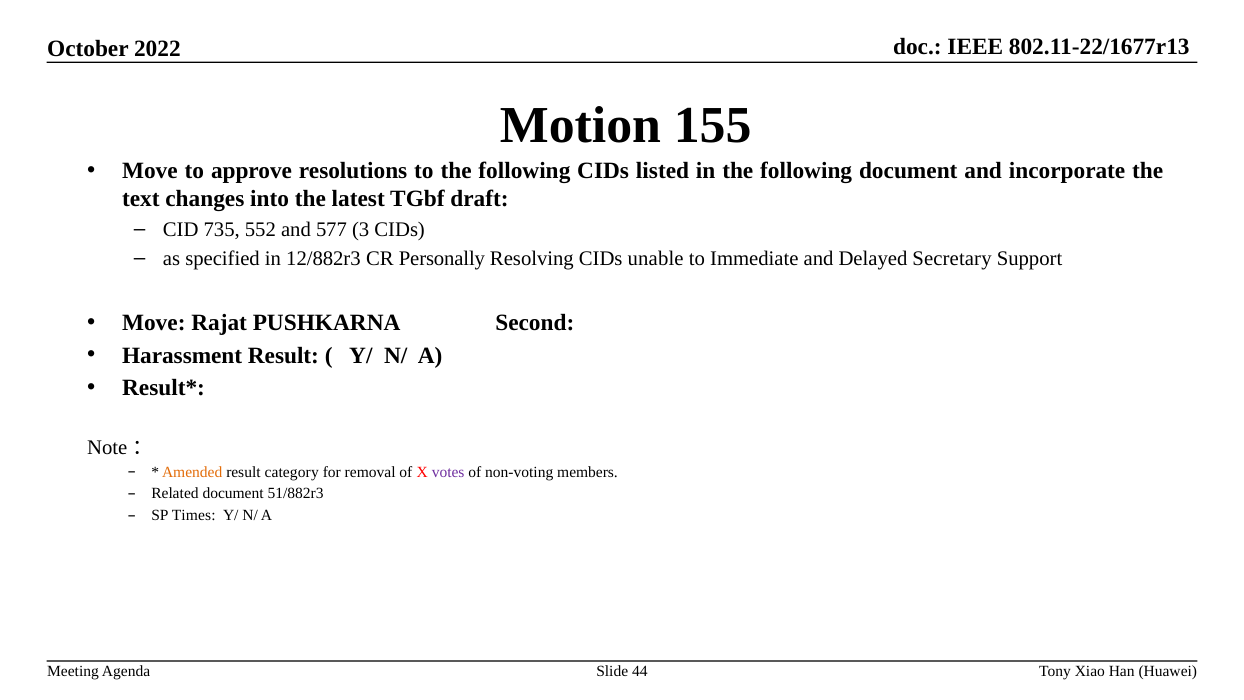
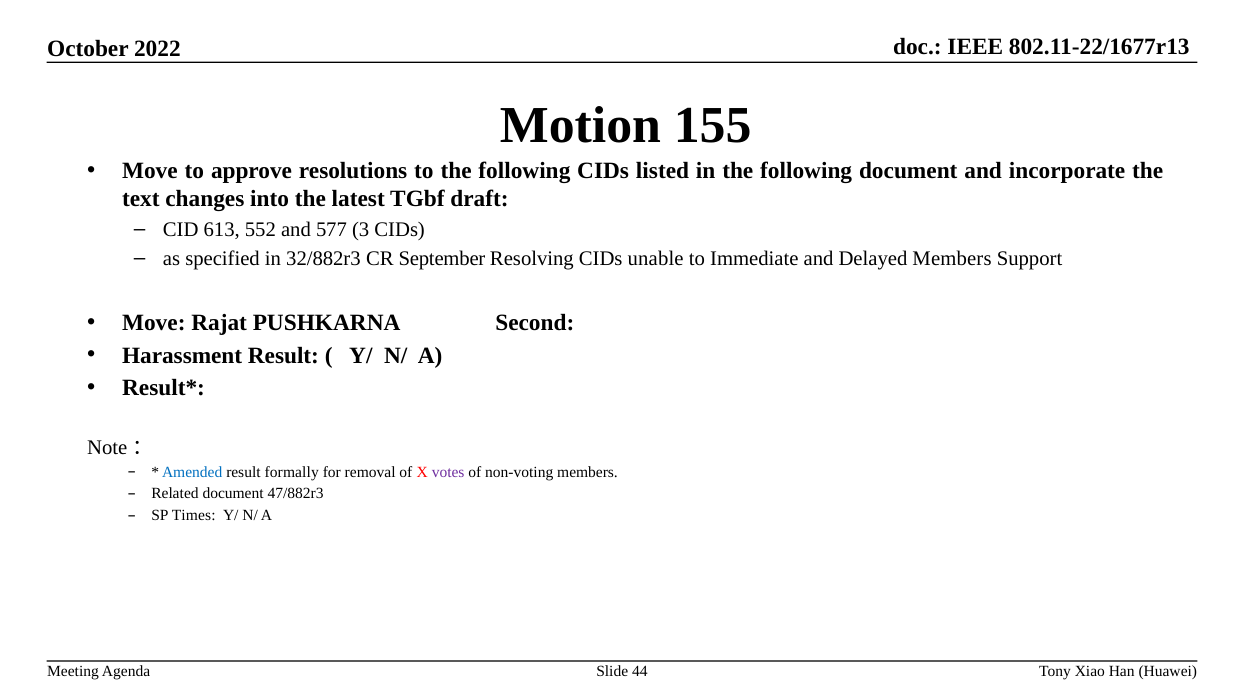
735: 735 -> 613 (222, 230)
12/882r3: 12/882r3 -> 32/882r3 (323, 259)
Personally: Personally -> September (442, 259)
Delayed Secretary: Secretary -> Members (952, 259)
Amended colour: orange -> blue (192, 472)
category: category -> formally (292, 472)
51/882r3: 51/882r3 -> 47/882r3 (296, 494)
